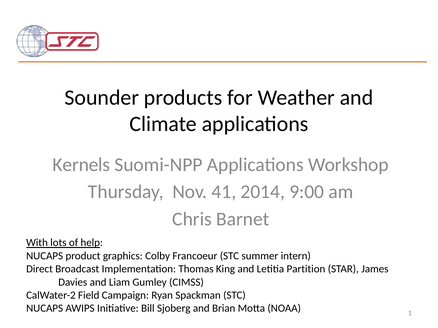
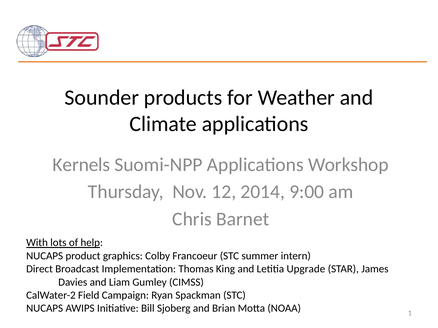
41: 41 -> 12 (224, 192)
Partition: Partition -> Upgrade (306, 269)
